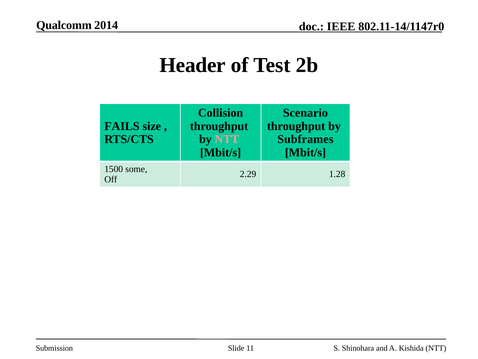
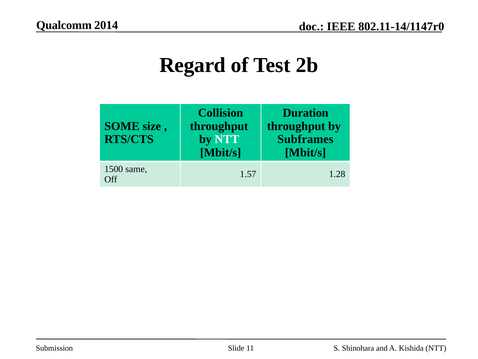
Header: Header -> Regard (193, 65)
Scenario: Scenario -> Duration (306, 113)
FAILS: FAILS -> SOME (122, 126)
NTT colour: pink -> white (227, 139)
some: some -> same (136, 169)
2.29: 2.29 -> 1.57 (248, 174)
